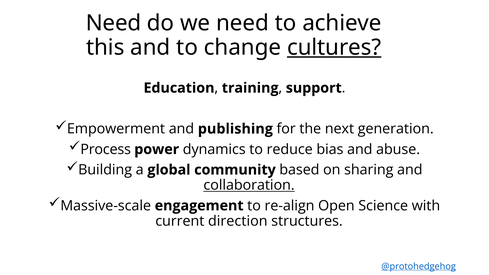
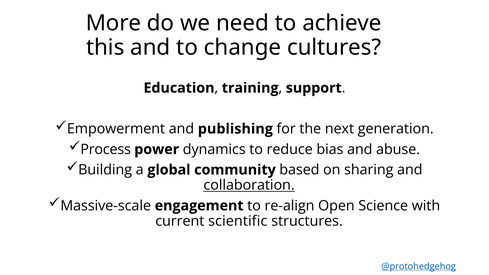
Need: Need -> More (113, 23)
cultures underline: present -> none (334, 47)
direction: direction -> scientific (238, 221)
